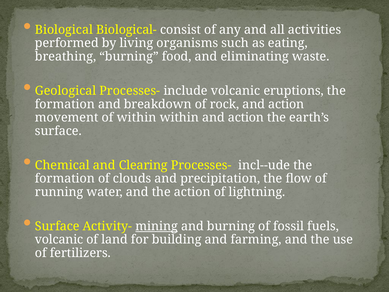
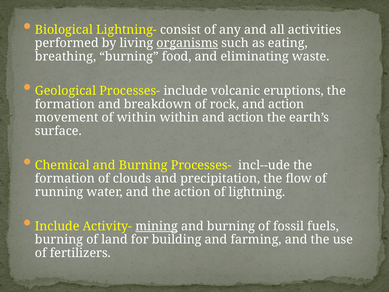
Biological-: Biological- -> Lightning- (126, 30)
organisms underline: none -> present (187, 43)
Chemical and Clearing: Clearing -> Burning (143, 165)
Surface: Surface -> Include (57, 226)
volcanic: volcanic -> burning (59, 239)
